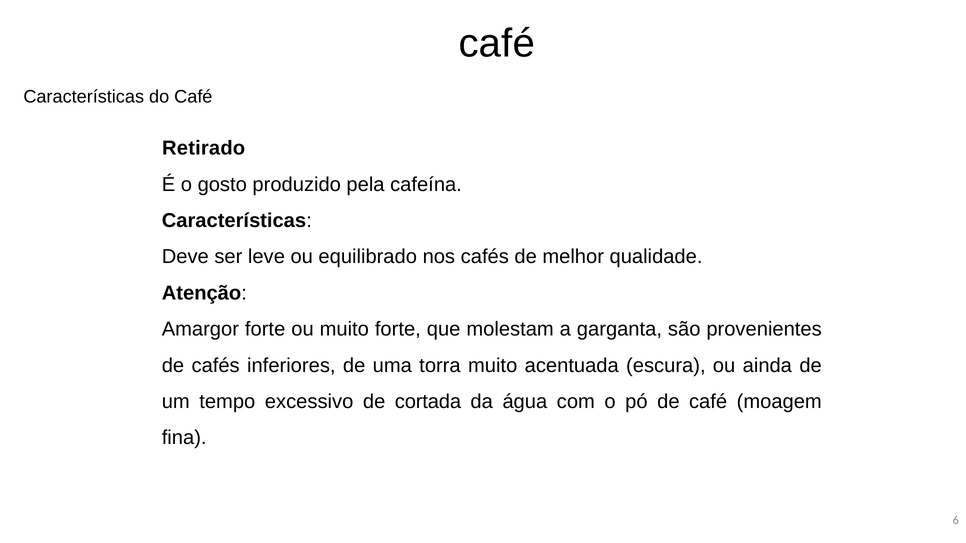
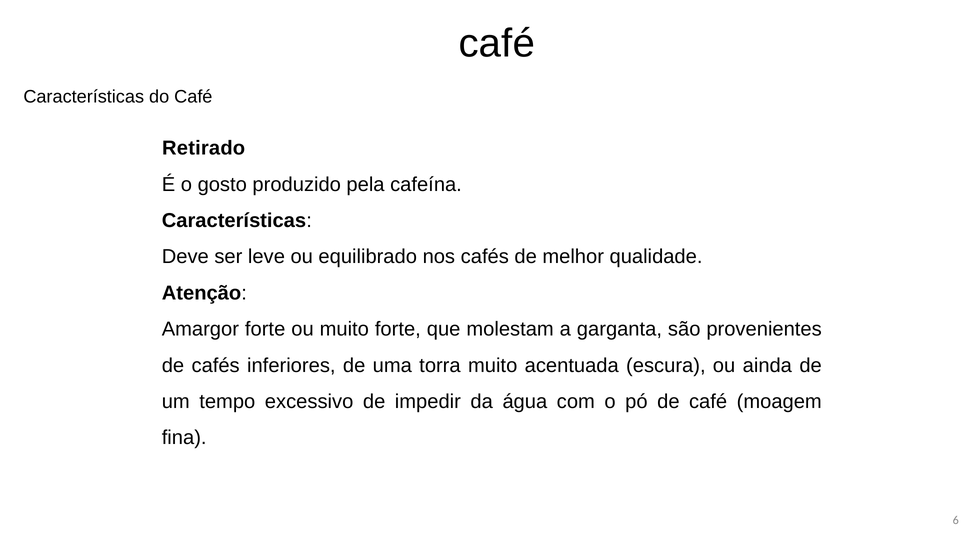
cortada: cortada -> impedir (428, 402)
